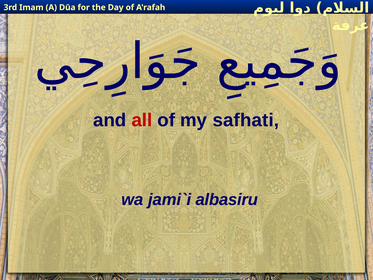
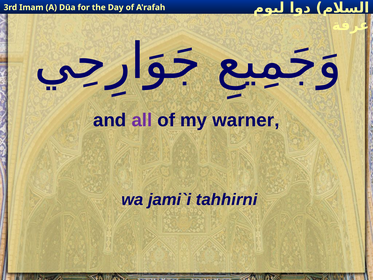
all colour: red -> purple (142, 120)
safhati: safhati -> warner (246, 120)
albasiru: albasiru -> tahhirni (227, 199)
